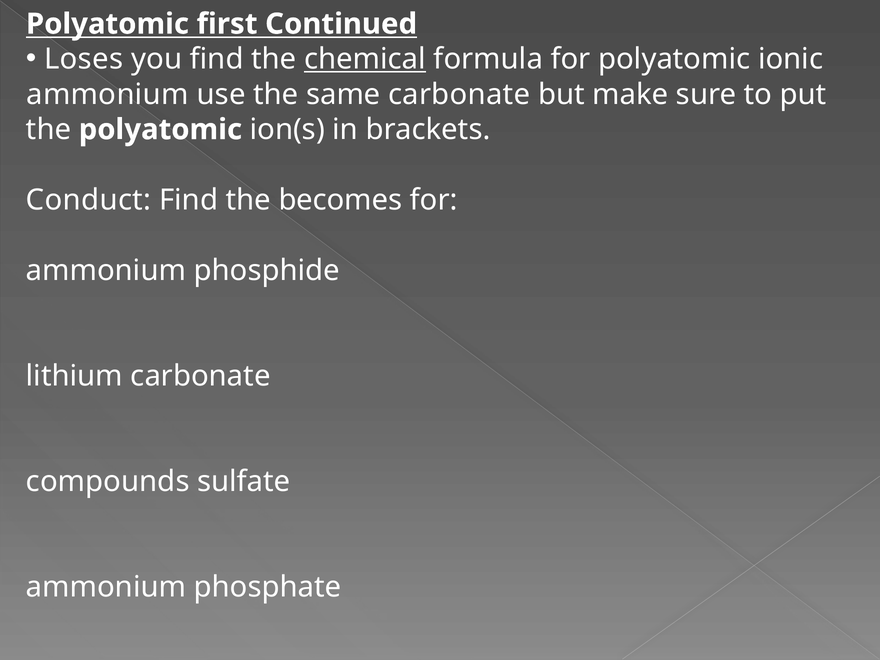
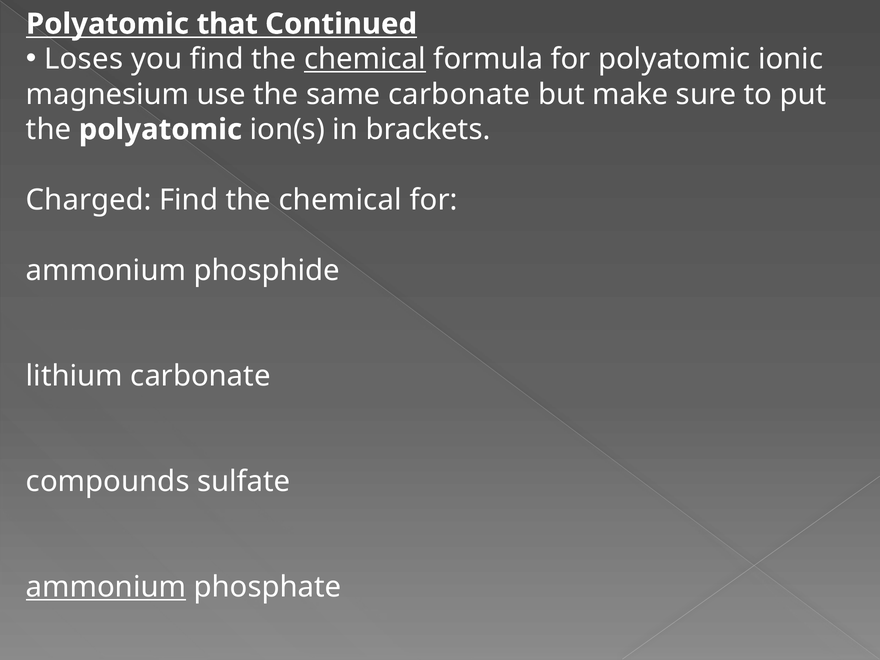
first: first -> that (227, 24)
ammonium: ammonium -> magnesium (108, 94)
Conduct: Conduct -> Charged (89, 200)
becomes: becomes -> chemical (340, 200)
ammonium underline: none -> present (106, 587)
